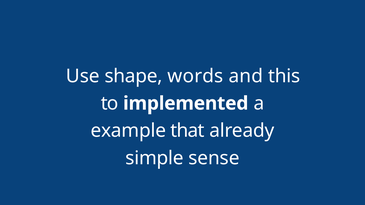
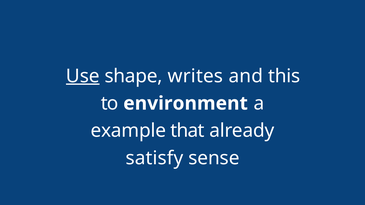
Use underline: none -> present (83, 76)
words: words -> writes (195, 76)
implemented: implemented -> environment (186, 104)
simple: simple -> satisfy (154, 158)
